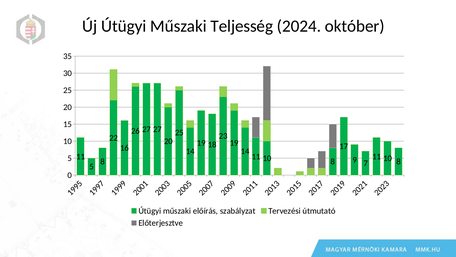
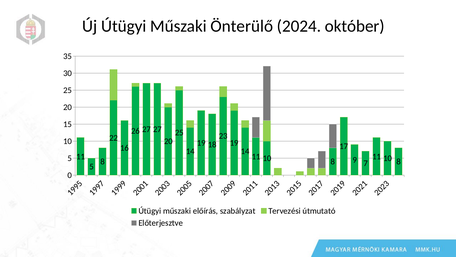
Teljesség: Teljesség -> Önterülő (242, 26)
